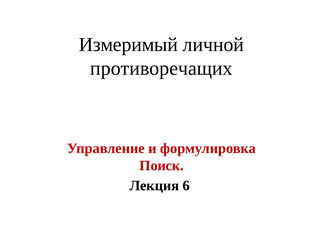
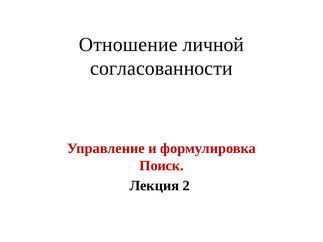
Измеримый: Измеримый -> Отношение (128, 45)
противоречащих: противоречащих -> согласованности (161, 68)
6: 6 -> 2 (186, 186)
